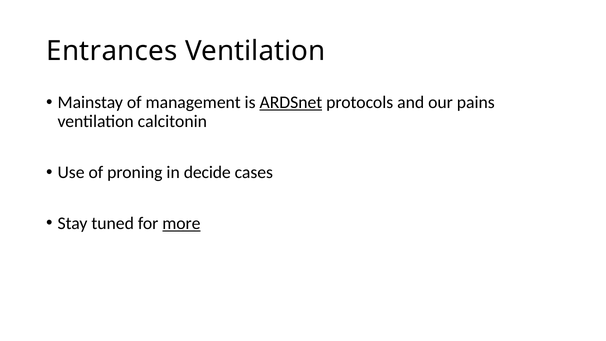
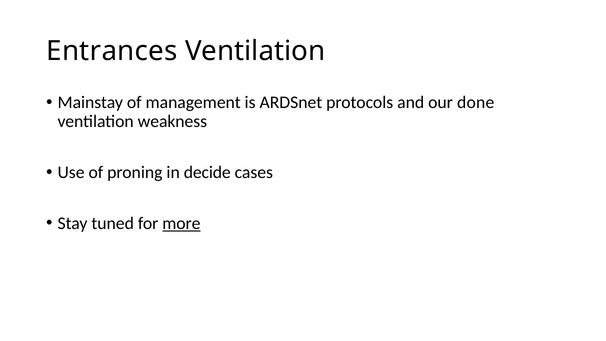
ARDSnet underline: present -> none (291, 102)
pains: pains -> done (476, 102)
calcitonin: calcitonin -> weakness (172, 122)
